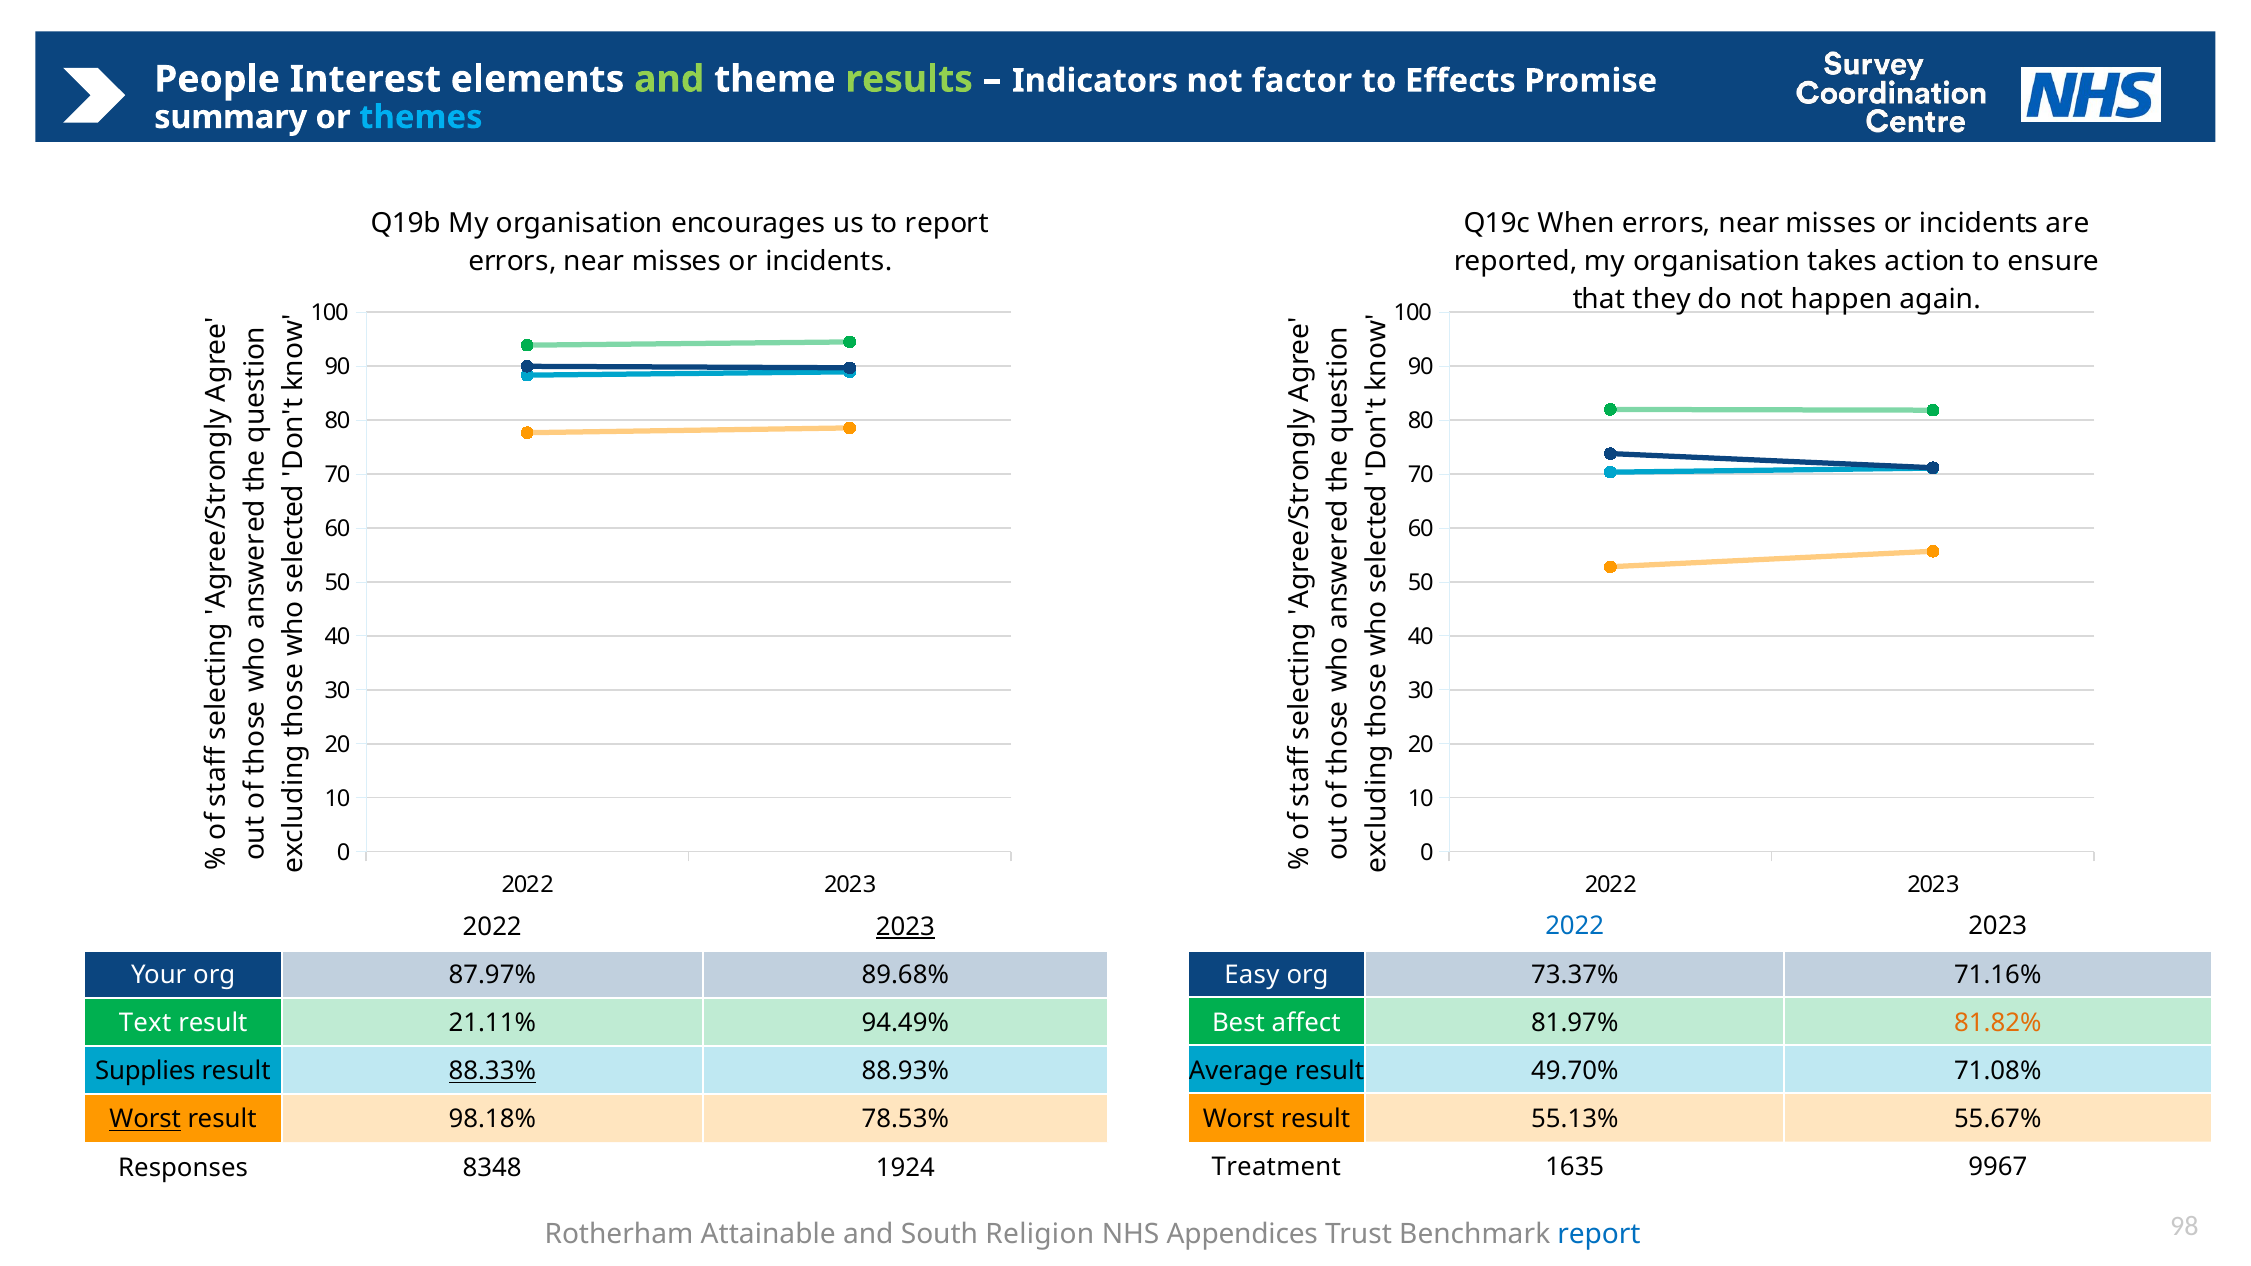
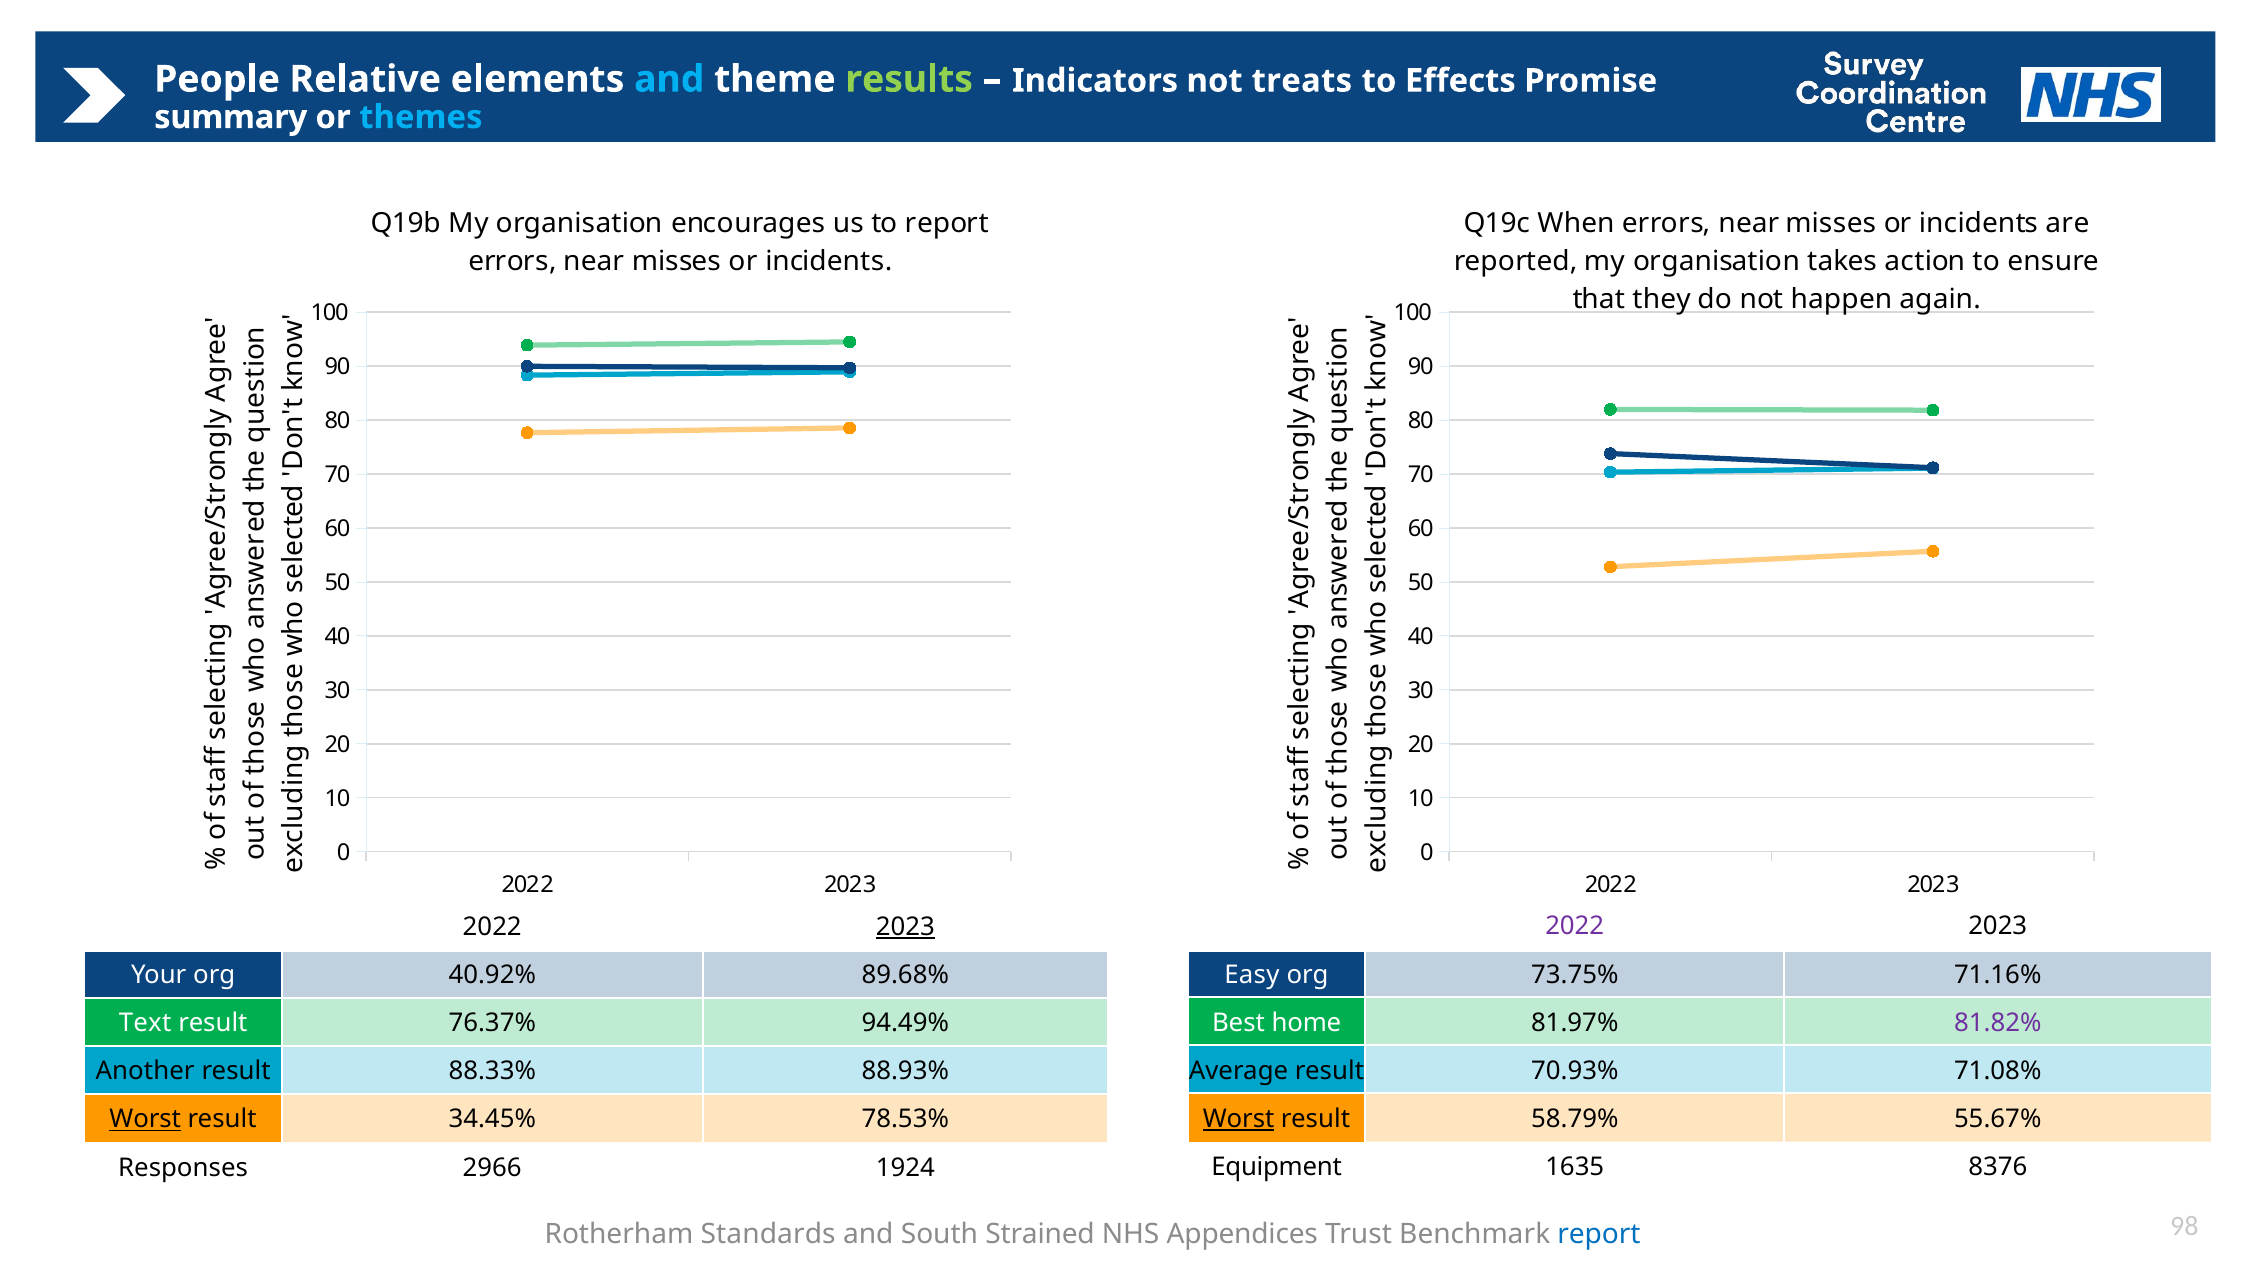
Interest: Interest -> Relative (365, 79)
and colour: light green -> light blue (669, 79)
factor: factor -> treats (1302, 81)
2022 colour: blue -> purple (1575, 926)
73.37%: 73.37% -> 73.75% (1575, 975)
87.97%: 87.97% -> 40.92% (492, 975)
affect: affect -> home (1306, 1023)
81.82% colour: orange -> purple (1998, 1023)
21.11%: 21.11% -> 76.37% (492, 1023)
49.70%: 49.70% -> 70.93% (1575, 1071)
Supplies: Supplies -> Another (145, 1071)
88.33% underline: present -> none (492, 1071)
Worst underline: none -> present (1239, 1119)
55.13%: 55.13% -> 58.79% (1575, 1119)
98.18%: 98.18% -> 34.45% (492, 1120)
Treatment: Treatment -> Equipment (1277, 1167)
9967: 9967 -> 8376 (1998, 1167)
8348: 8348 -> 2966 (492, 1168)
Attainable: Attainable -> Standards (768, 1234)
Religion: Religion -> Strained (1040, 1234)
